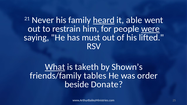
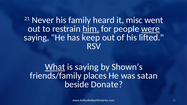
heard underline: present -> none (104, 20)
able: able -> misc (134, 20)
him underline: none -> present (91, 29)
must: must -> keep (91, 38)
is taketh: taketh -> saying (87, 67)
tables: tables -> places (95, 76)
order: order -> satan (147, 76)
